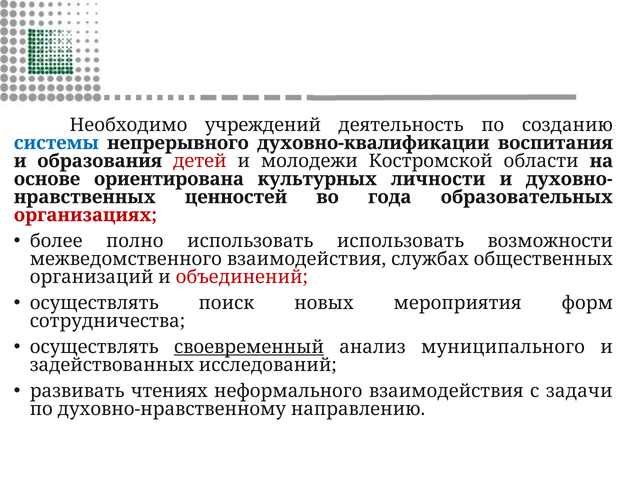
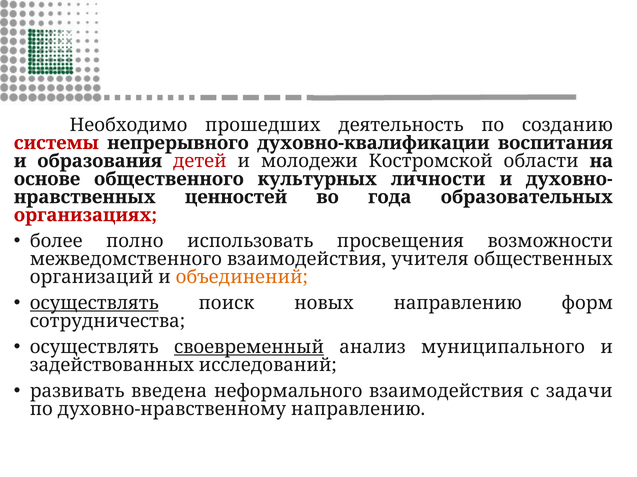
учреждений: учреждений -> прошедших (263, 125)
системы colour: blue -> red (56, 143)
ориентирована: ориентирована -> общественного (169, 179)
использовать использовать: использовать -> просвещения (400, 241)
службах: службах -> учителя (430, 260)
объединений colour: red -> orange (242, 278)
осуществлять underline: none -> present (94, 304)
новых мероприятия: мероприятия -> направлению (458, 304)
чтениях: чтениях -> введена (169, 392)
